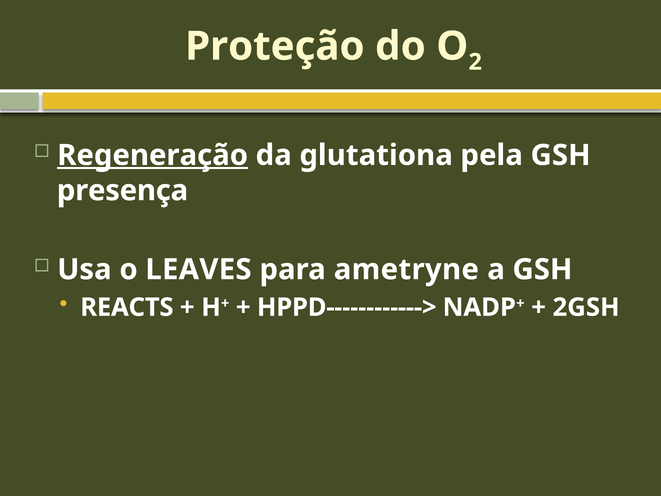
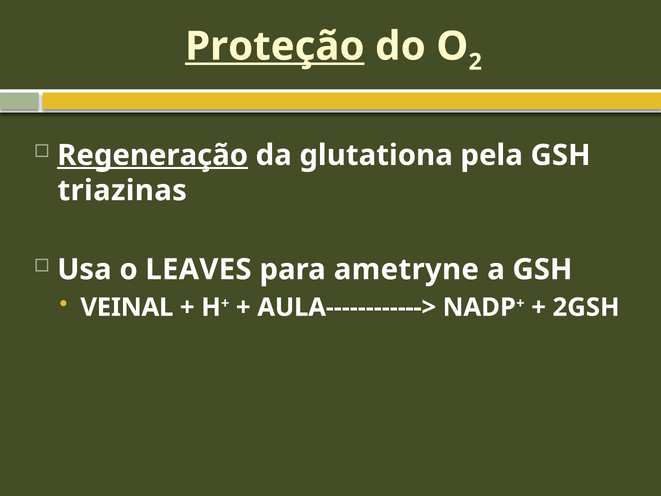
Proteção underline: none -> present (275, 46)
presença: presença -> triazinas (122, 190)
REACTS: REACTS -> VEINAL (127, 307)
HPPD------------>: HPPD------------> -> AULA------------> (347, 307)
